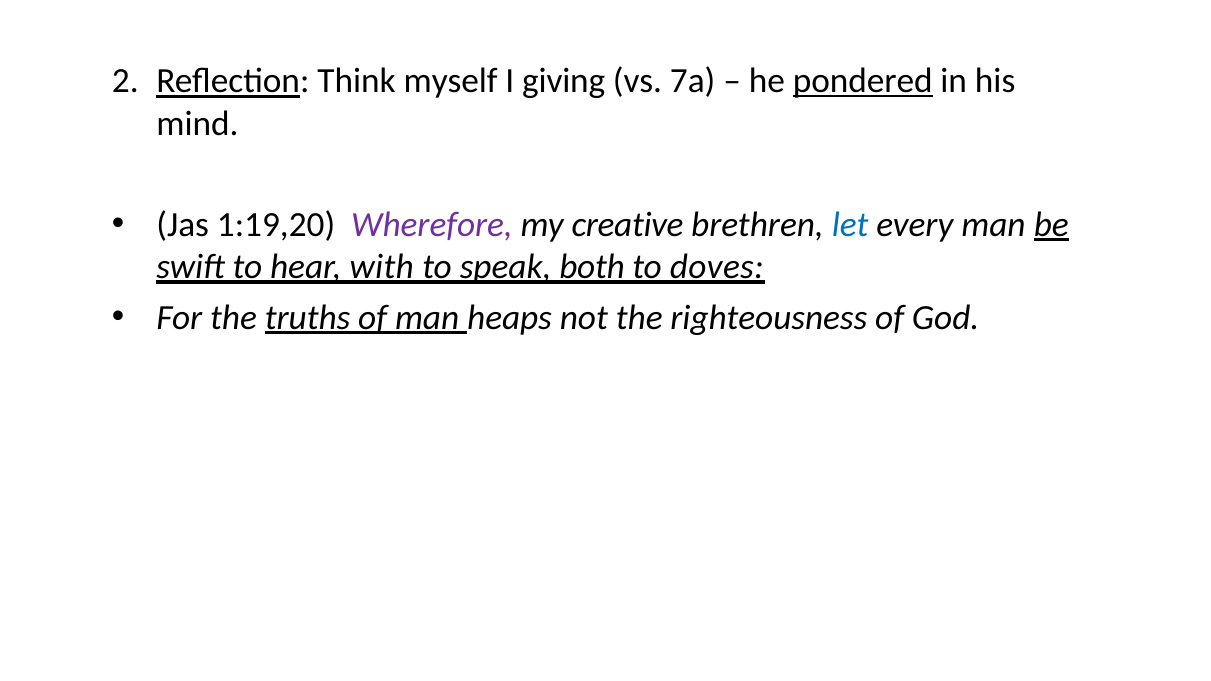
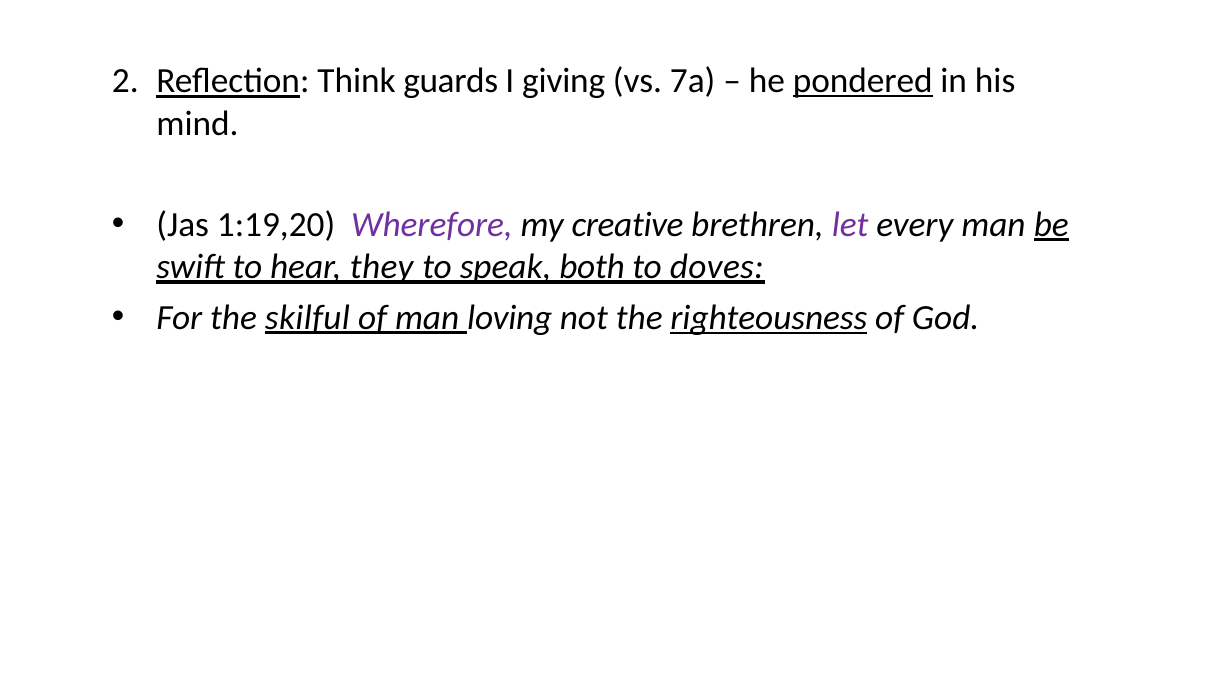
myself: myself -> guards (451, 81)
let colour: blue -> purple (850, 225)
with: with -> they (382, 267)
truths: truths -> skilful (307, 317)
heaps: heaps -> loving (510, 317)
righteousness underline: none -> present (769, 317)
